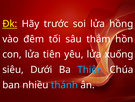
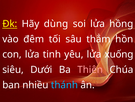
trước: trước -> dùng (56, 24)
tiên: tiên -> tinh (52, 54)
Thiên colour: light blue -> pink (90, 69)
